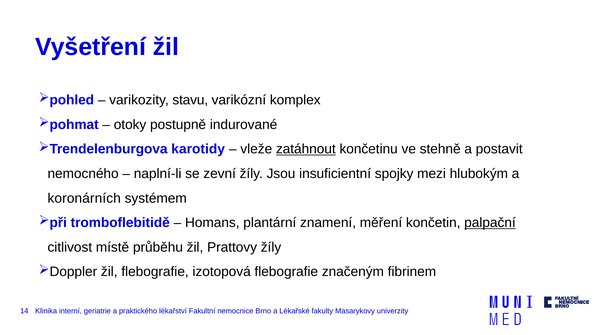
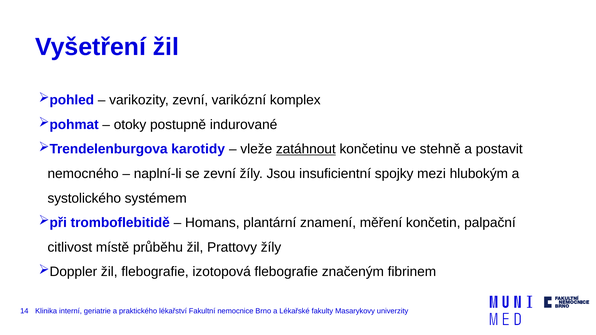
varikozity stavu: stavu -> zevní (190, 100)
koronárních: koronárních -> systolického (84, 198)
palpační underline: present -> none (490, 223)
